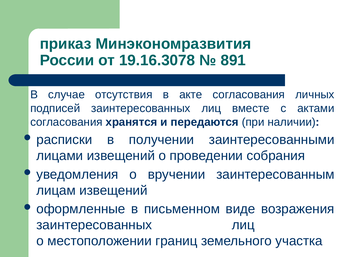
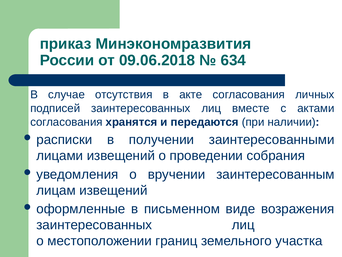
19.16.3078: 19.16.3078 -> 09.06.2018 (157, 60)
891: 891 -> 634 (233, 60)
